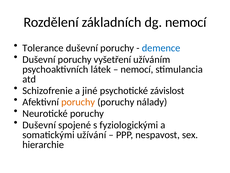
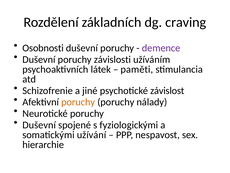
dg nemocí: nemocí -> craving (186, 22)
Tolerance: Tolerance -> Osobnosti (43, 48)
demence colour: blue -> purple (161, 48)
vyšetření: vyšetření -> závislosti (112, 59)
nemocí: nemocí -> paměti (137, 69)
